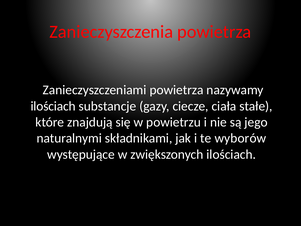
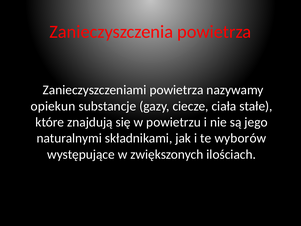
ilościach: ilościach -> opiekun (53, 106)
